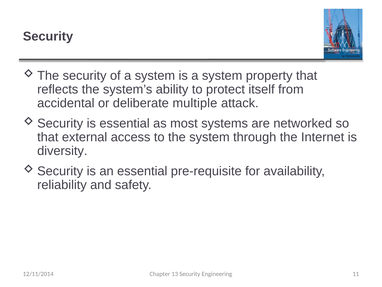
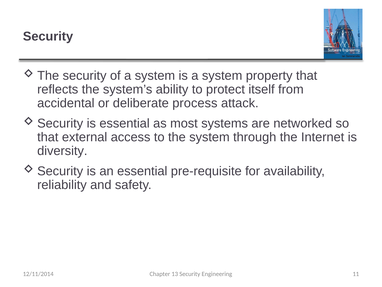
multiple: multiple -> process (195, 103)
